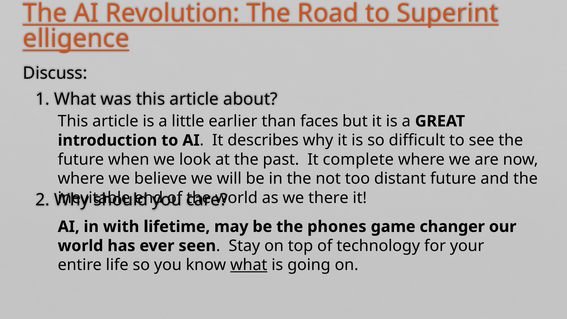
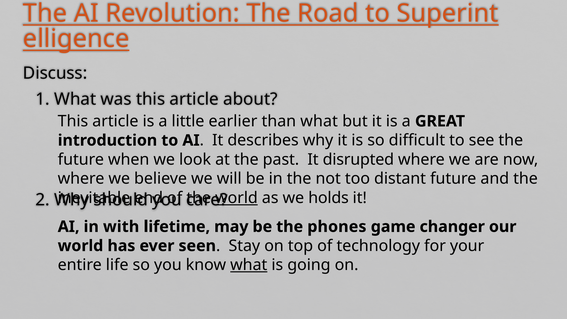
than faces: faces -> what (319, 121)
complete: complete -> disrupted (358, 160)
world underline: none -> present (236, 198)
there: there -> holds (329, 198)
